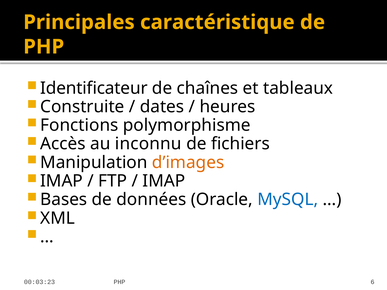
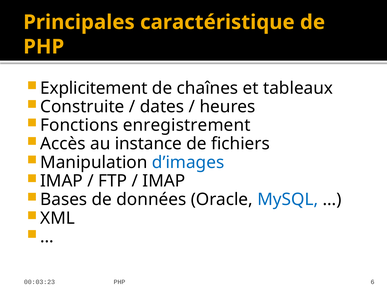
Identificateur: Identificateur -> Explicitement (94, 88)
polymorphisme: polymorphisme -> enregistrement (187, 125)
inconnu: inconnu -> instance (148, 144)
d’images colour: orange -> blue (188, 163)
